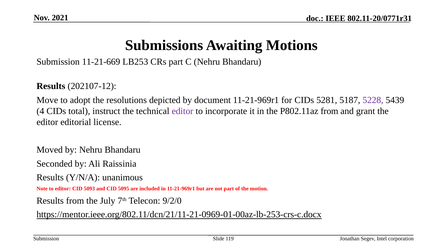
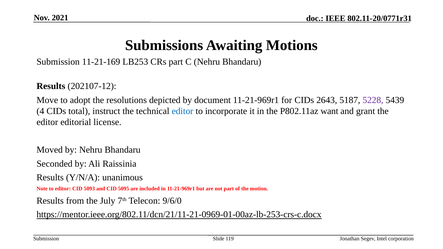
11-21-669: 11-21-669 -> 11-21-169 (101, 62)
5281: 5281 -> 2643 (327, 100)
editor colour: purple -> blue (183, 111)
P802.11az from: from -> want (329, 111)
9/2/0: 9/2/0 -> 9/6/0 (172, 201)
